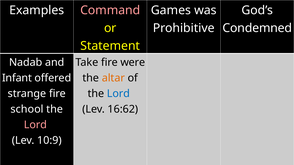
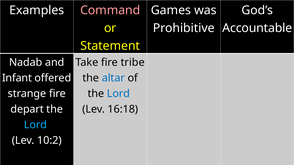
Condemned: Condemned -> Accountable (257, 28)
were: were -> tribe (133, 62)
altar colour: orange -> blue (113, 78)
school: school -> depart (27, 109)
16:62: 16:62 -> 16:18 (123, 109)
Lord colour: pink -> light blue (35, 125)
10:9: 10:9 -> 10:2 (49, 141)
